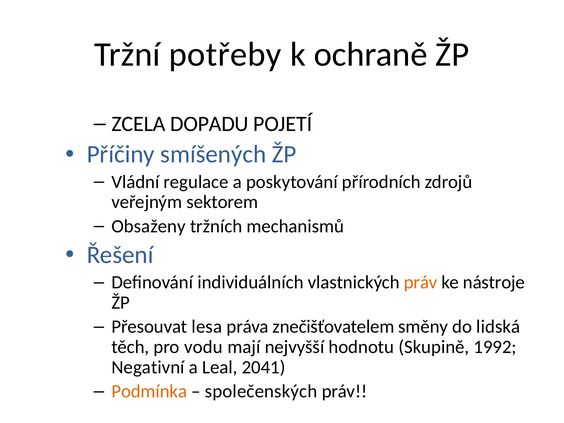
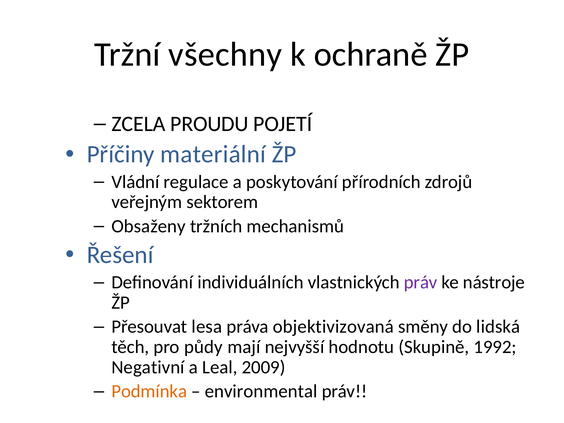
potřeby: potřeby -> všechny (225, 55)
DOPADU: DOPADU -> PROUDU (209, 124)
smíšených: smíšených -> materiální (213, 154)
práv colour: orange -> purple (421, 282)
znečišťovatelem: znečišťovatelem -> objektivizovaná (333, 327)
vodu: vodu -> půdy (203, 347)
2041: 2041 -> 2009 (264, 367)
společenských: společenských -> environmental (261, 391)
